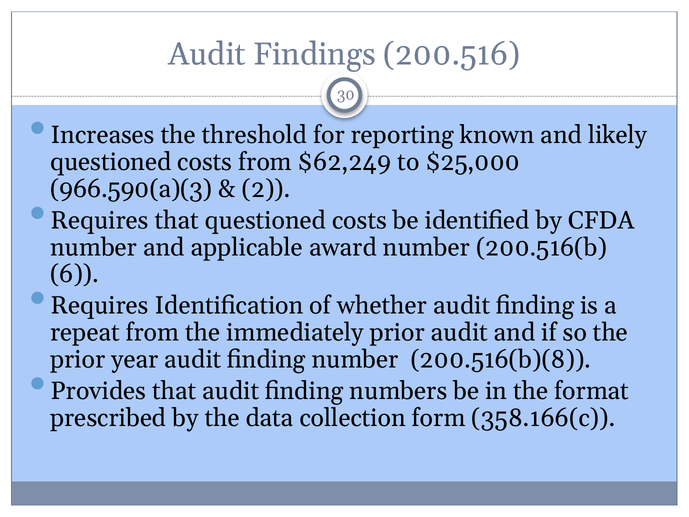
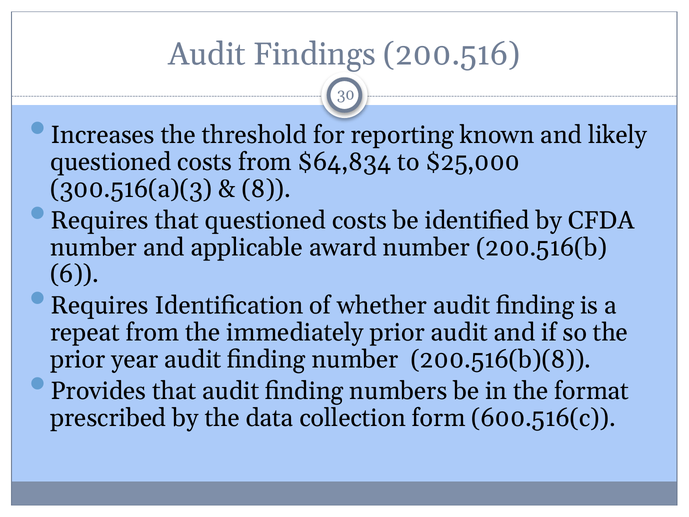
$62,249: $62,249 -> $64,834 (345, 162)
966.590(a)(3: 966.590(a)(3 -> 300.516(a)(3 (131, 189)
2: 2 -> 8 (266, 189)
358.166(c: 358.166(c -> 600.516(c (544, 418)
